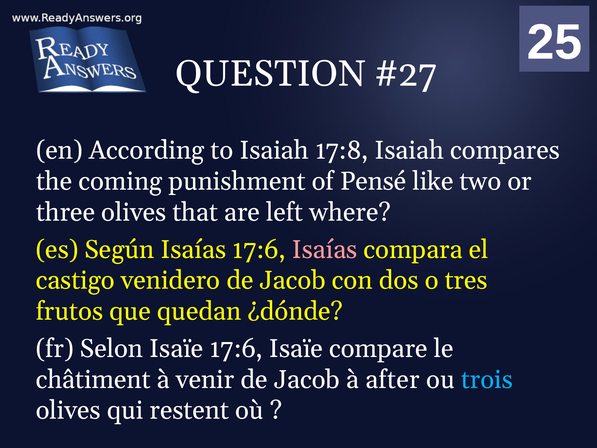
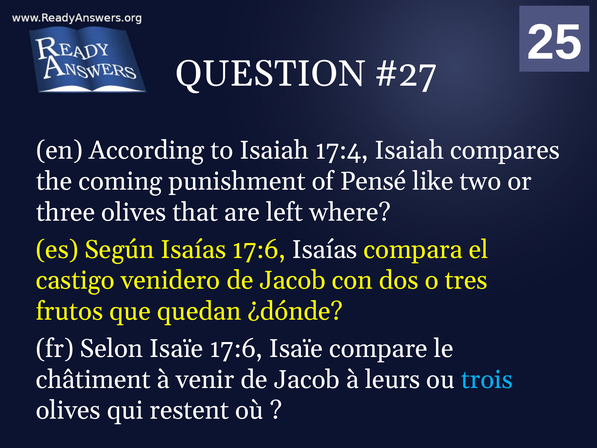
17:8: 17:8 -> 17:4 (342, 150)
Isaías colour: pink -> white (325, 249)
after: after -> leurs (393, 379)
